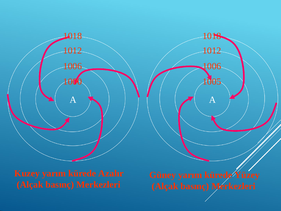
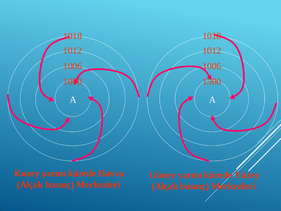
1005: 1005 -> 1500 (212, 82)
Azalır: Azalır -> Havva (111, 173)
